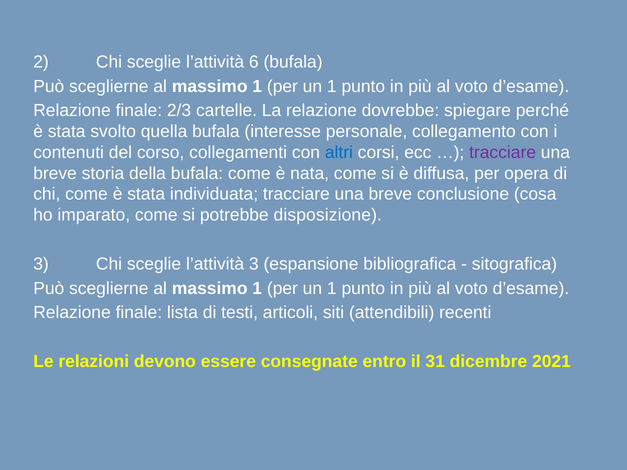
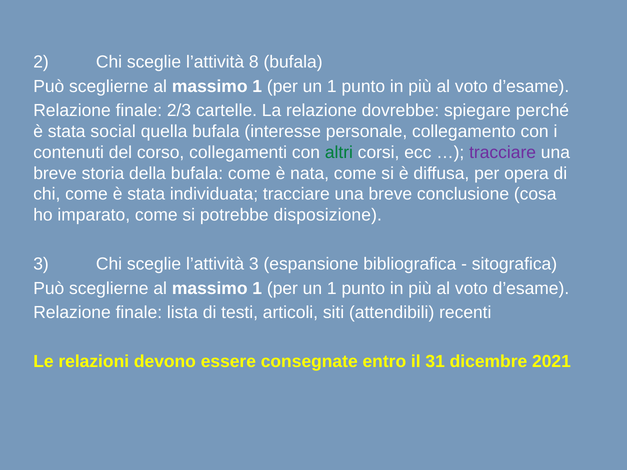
6: 6 -> 8 (254, 62)
svolto: svolto -> social (113, 132)
altri colour: blue -> green (339, 153)
